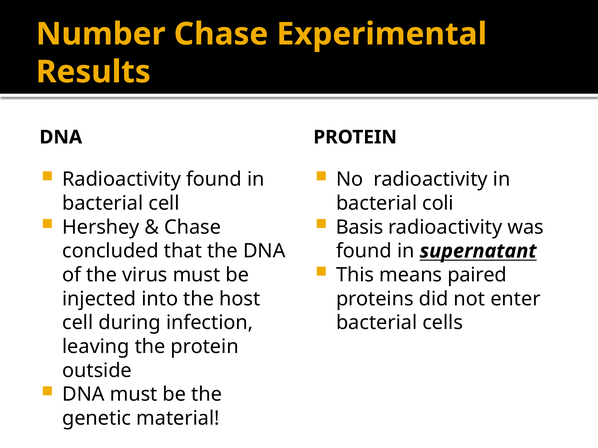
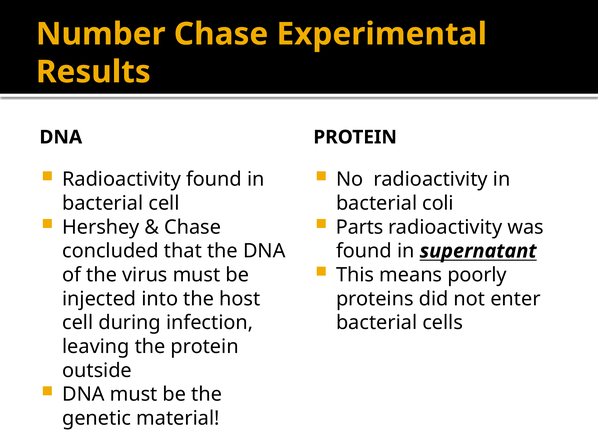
Basis: Basis -> Parts (360, 227)
paired: paired -> poorly (477, 275)
